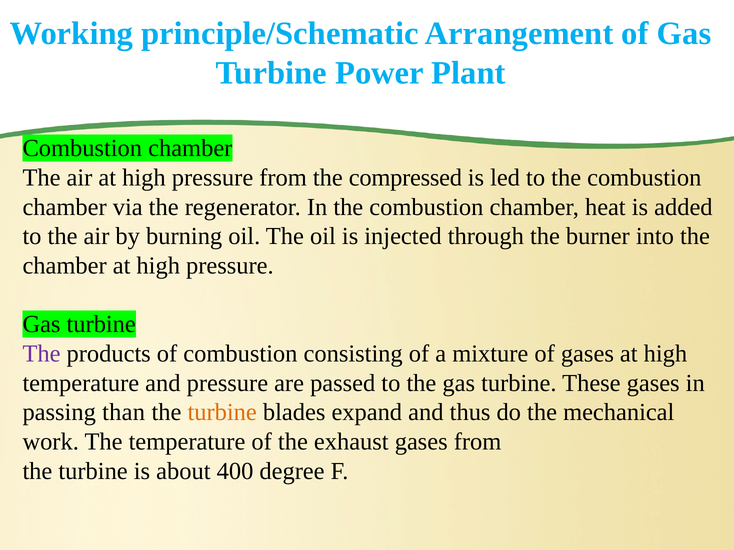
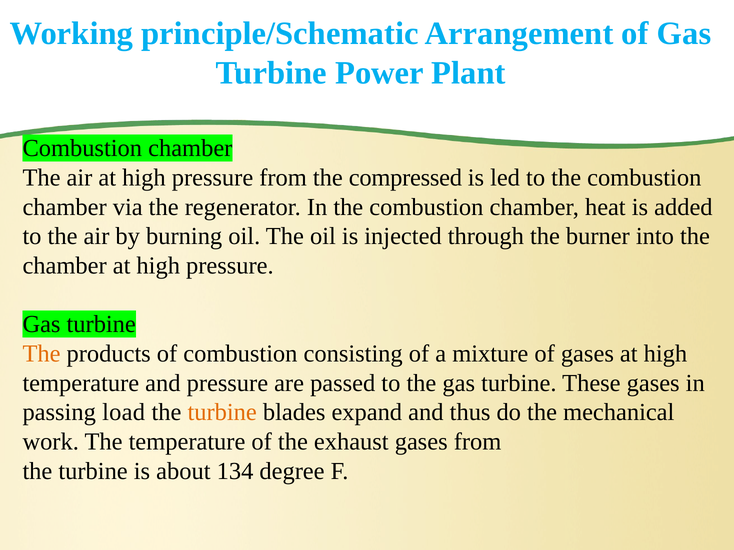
The colour: purple -> orange (42, 354)
than: than -> load (124, 413)
400: 400 -> 134 (235, 471)
